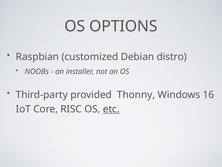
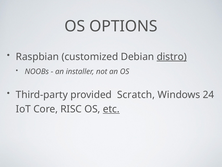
distro underline: none -> present (172, 57)
Thonny: Thonny -> Scratch (136, 94)
16: 16 -> 24 (209, 94)
